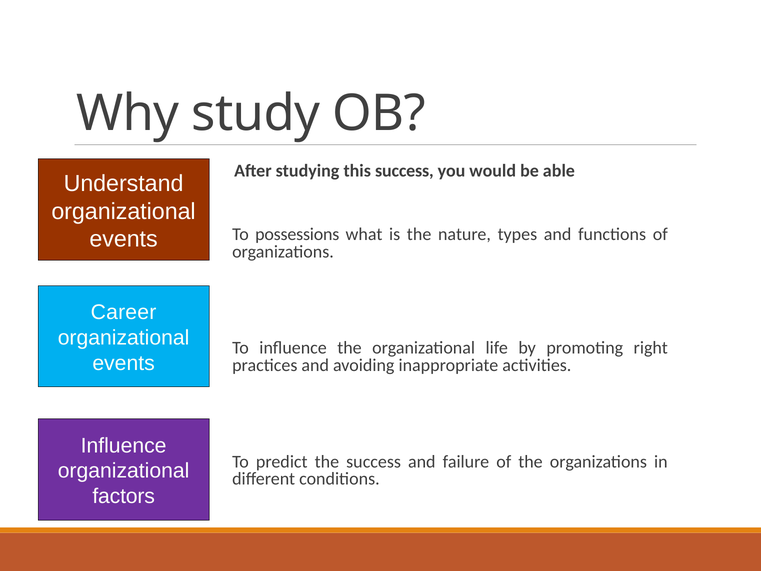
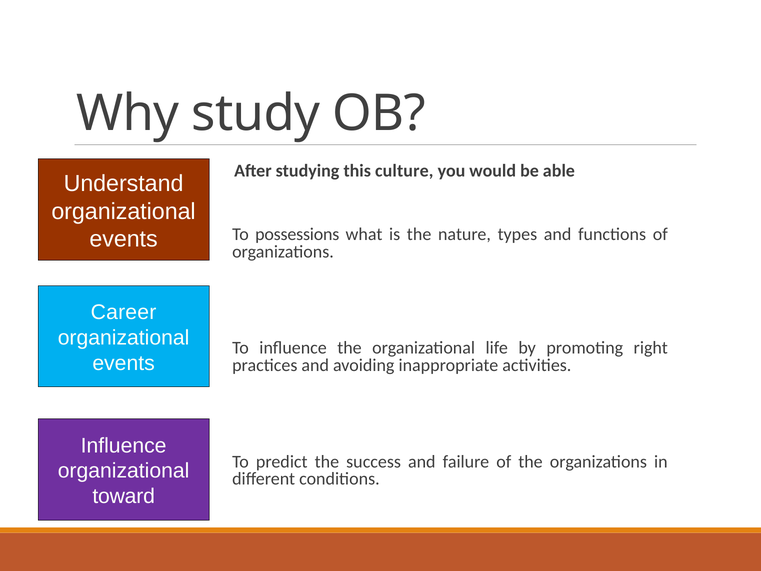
this success: success -> culture (404, 171)
factors: factors -> toward (124, 496)
